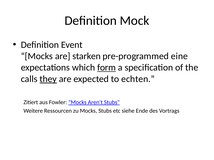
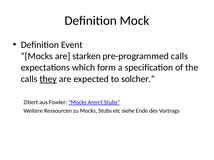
pre-programmed eine: eine -> calls (179, 56)
form underline: present -> none (107, 68)
echten: echten -> solcher (138, 79)
